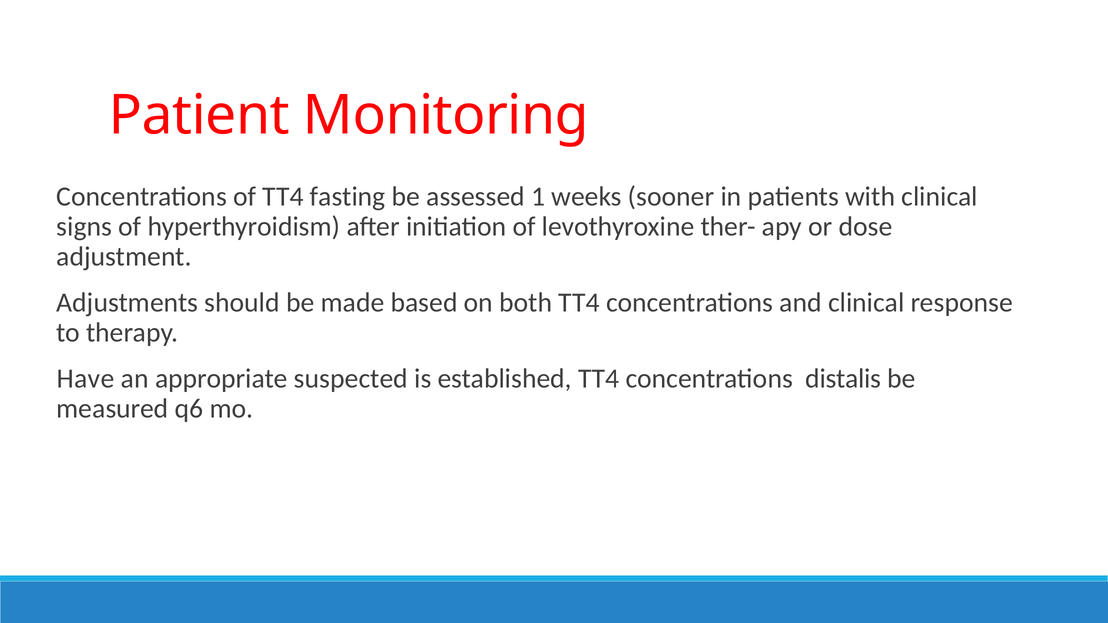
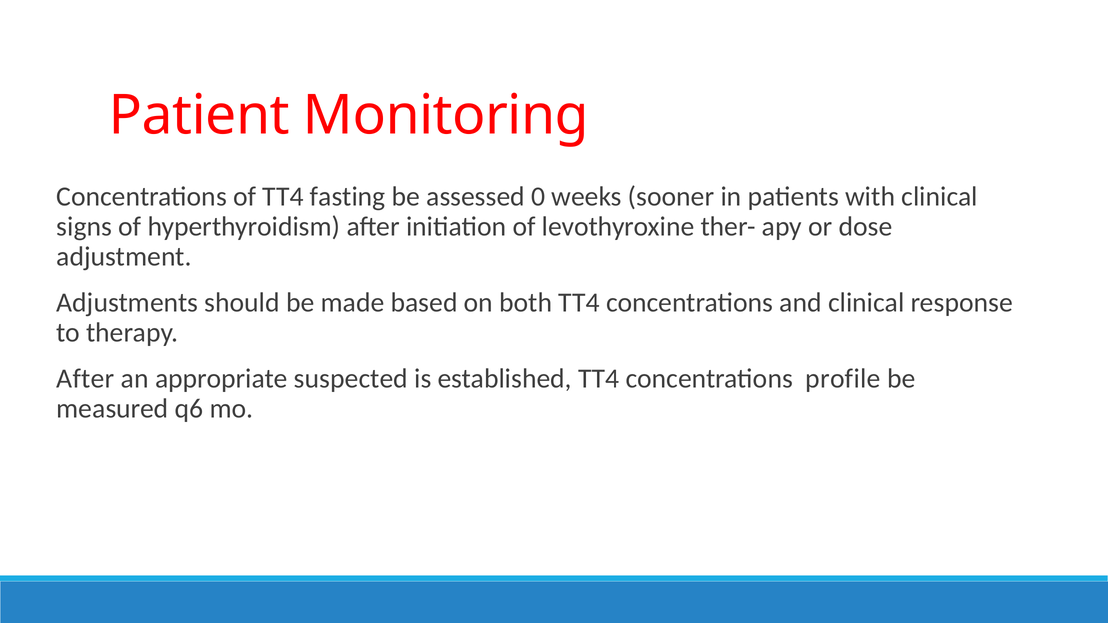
1: 1 -> 0 (538, 197)
Have: Have -> After (85, 379)
distalis: distalis -> profile (843, 379)
